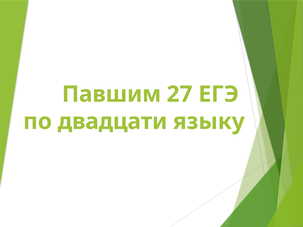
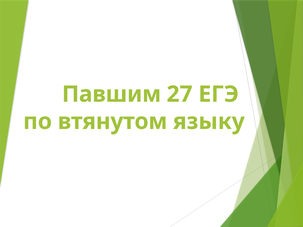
двадцати: двадцати -> втянутом (113, 122)
